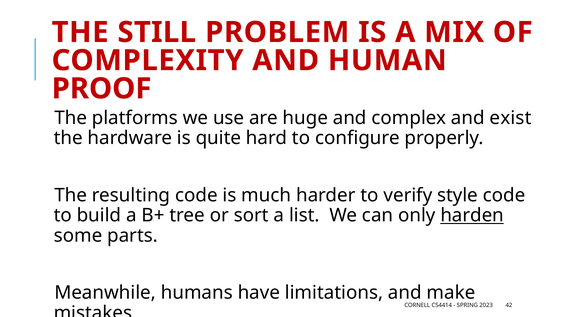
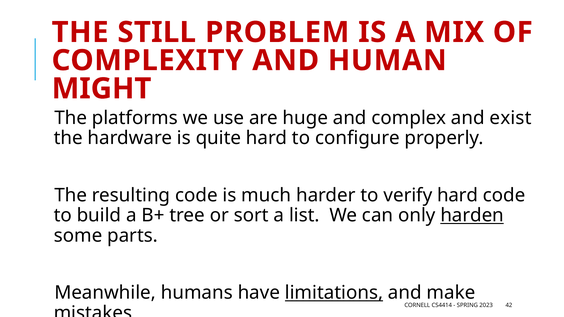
PROOF: PROOF -> MIGHT (101, 89)
verify style: style -> hard (458, 195)
limitations underline: none -> present (334, 293)
